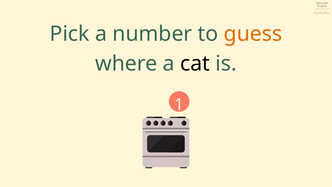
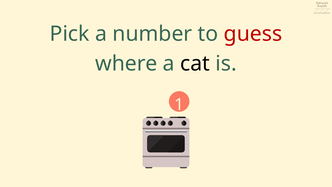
guess colour: orange -> red (253, 34)
